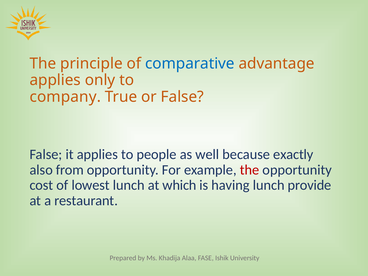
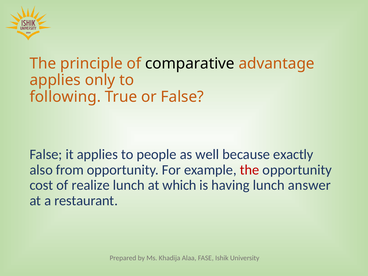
comparative colour: blue -> black (190, 64)
company: company -> following (65, 97)
lowest: lowest -> realize (91, 185)
provide: provide -> answer (309, 185)
